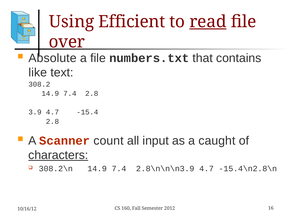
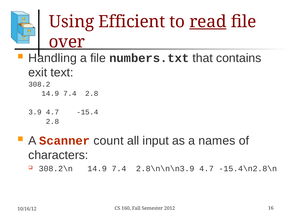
Absolute: Absolute -> Handling (53, 58)
like: like -> exit (38, 73)
caught: caught -> names (217, 141)
characters underline: present -> none (58, 155)
